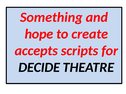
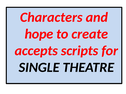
Something: Something -> Characters (51, 17)
DECIDE: DECIDE -> SINGLE (39, 68)
